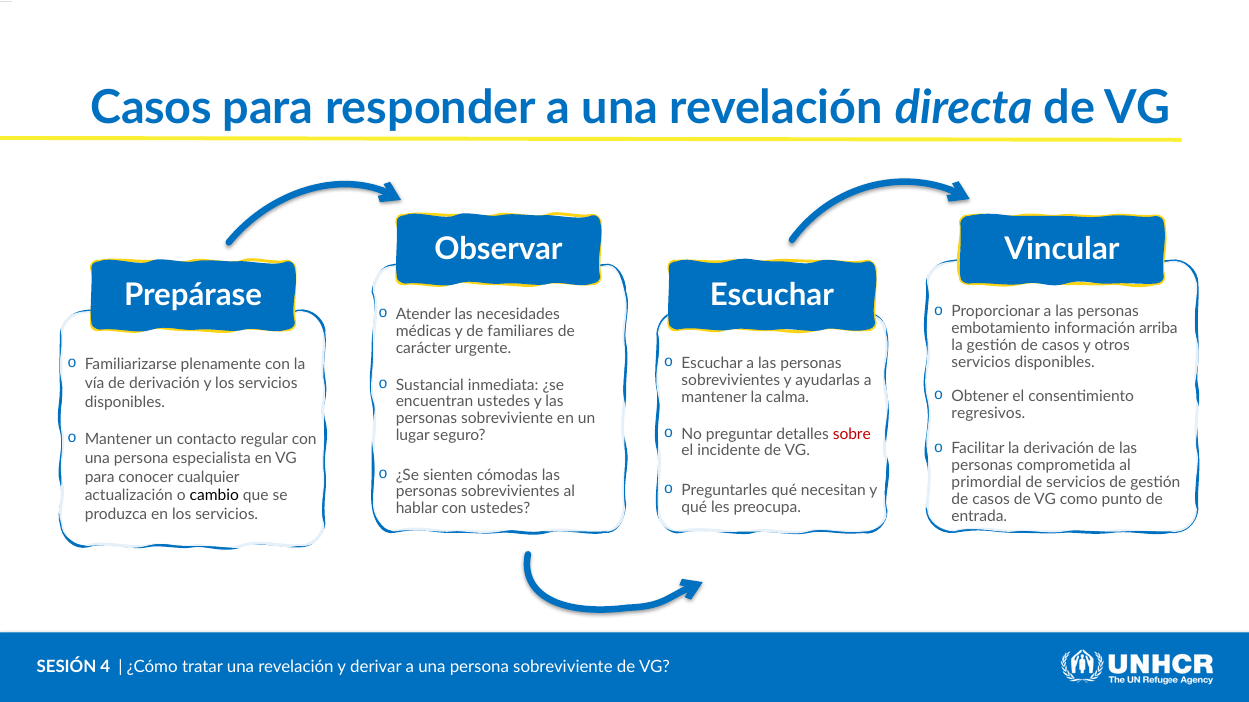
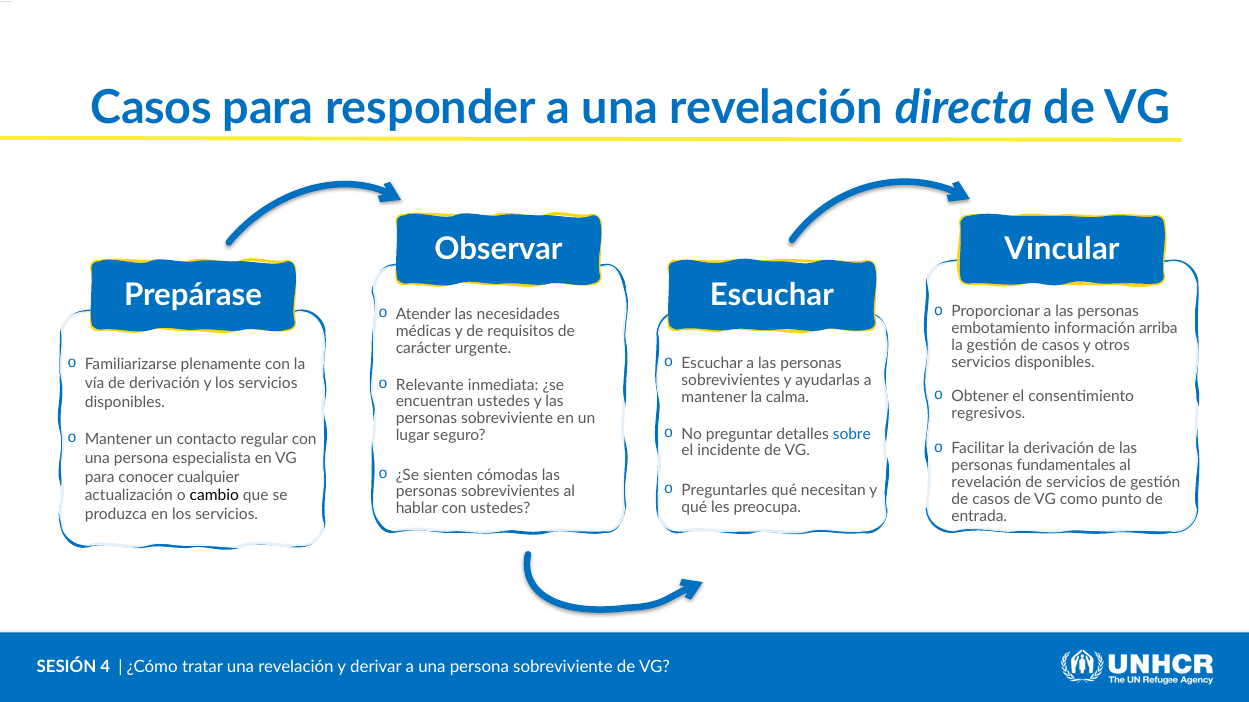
familiares: familiares -> requisitos (521, 332)
Sustancial: Sustancial -> Relevante (430, 385)
sobre colour: red -> blue (852, 434)
comprometida: comprometida -> fundamentales (1066, 466)
primordial: primordial -> revelación (987, 483)
